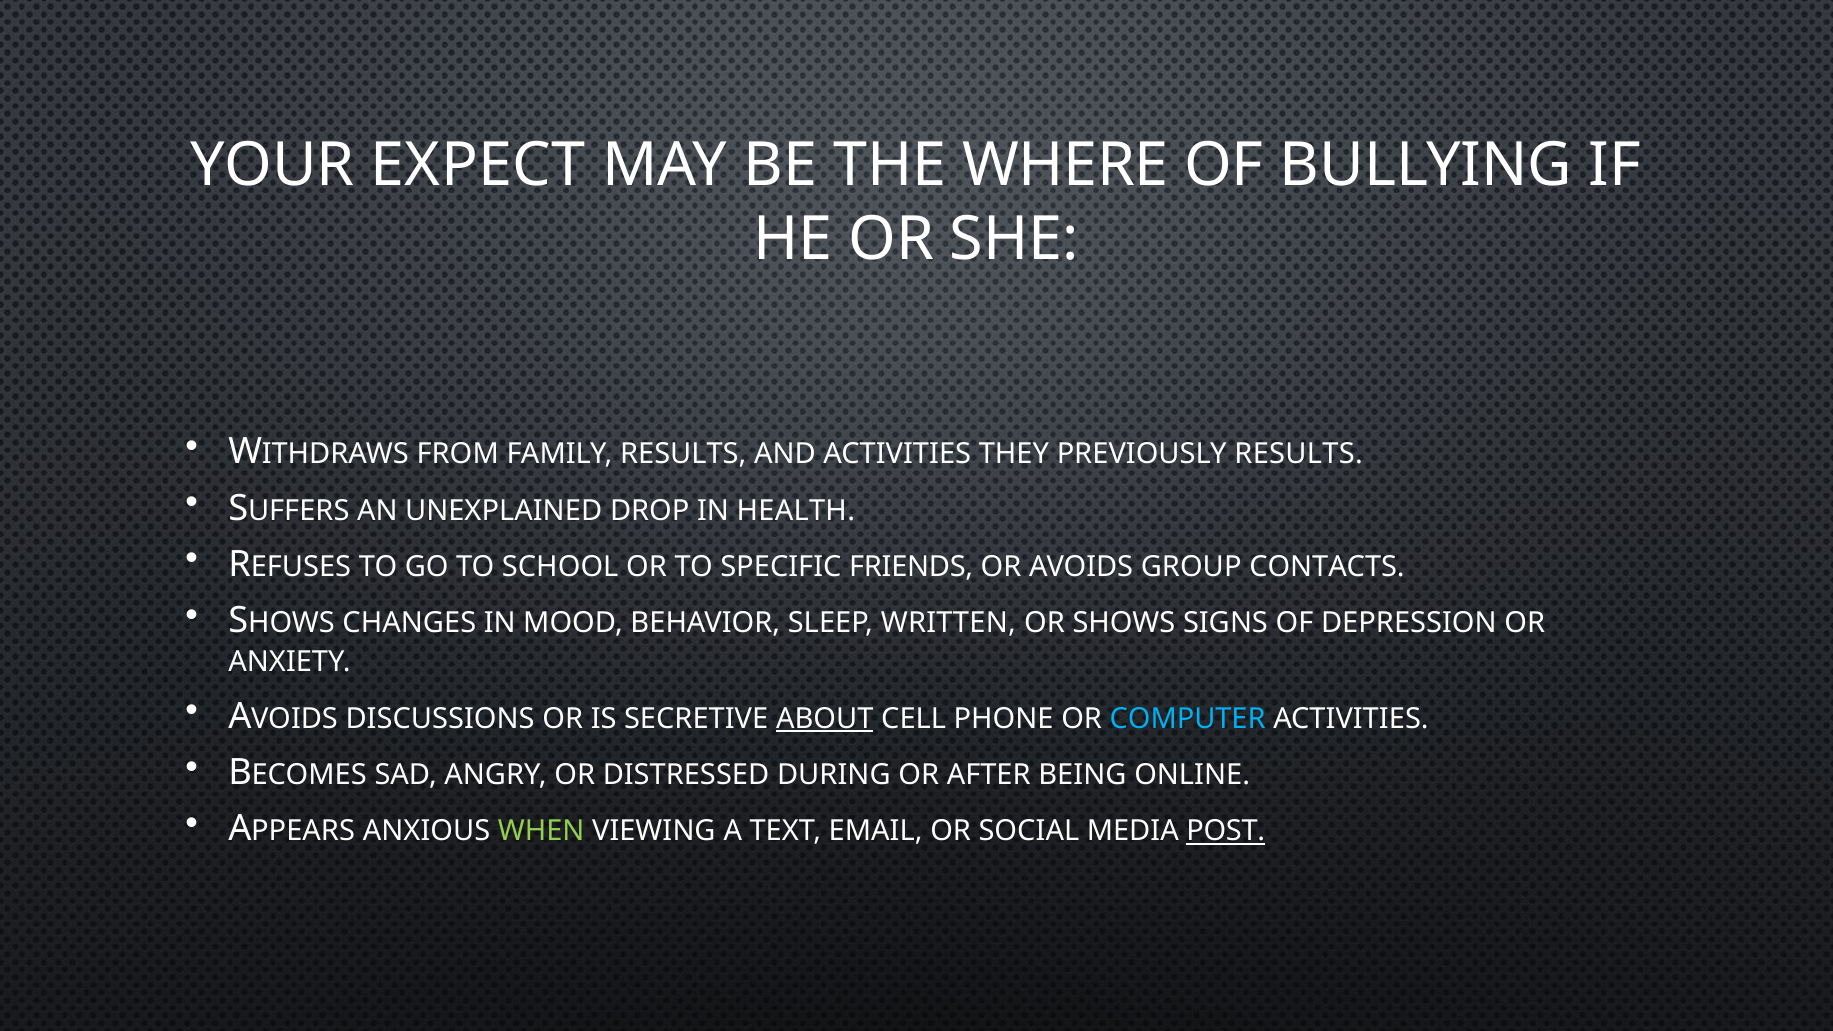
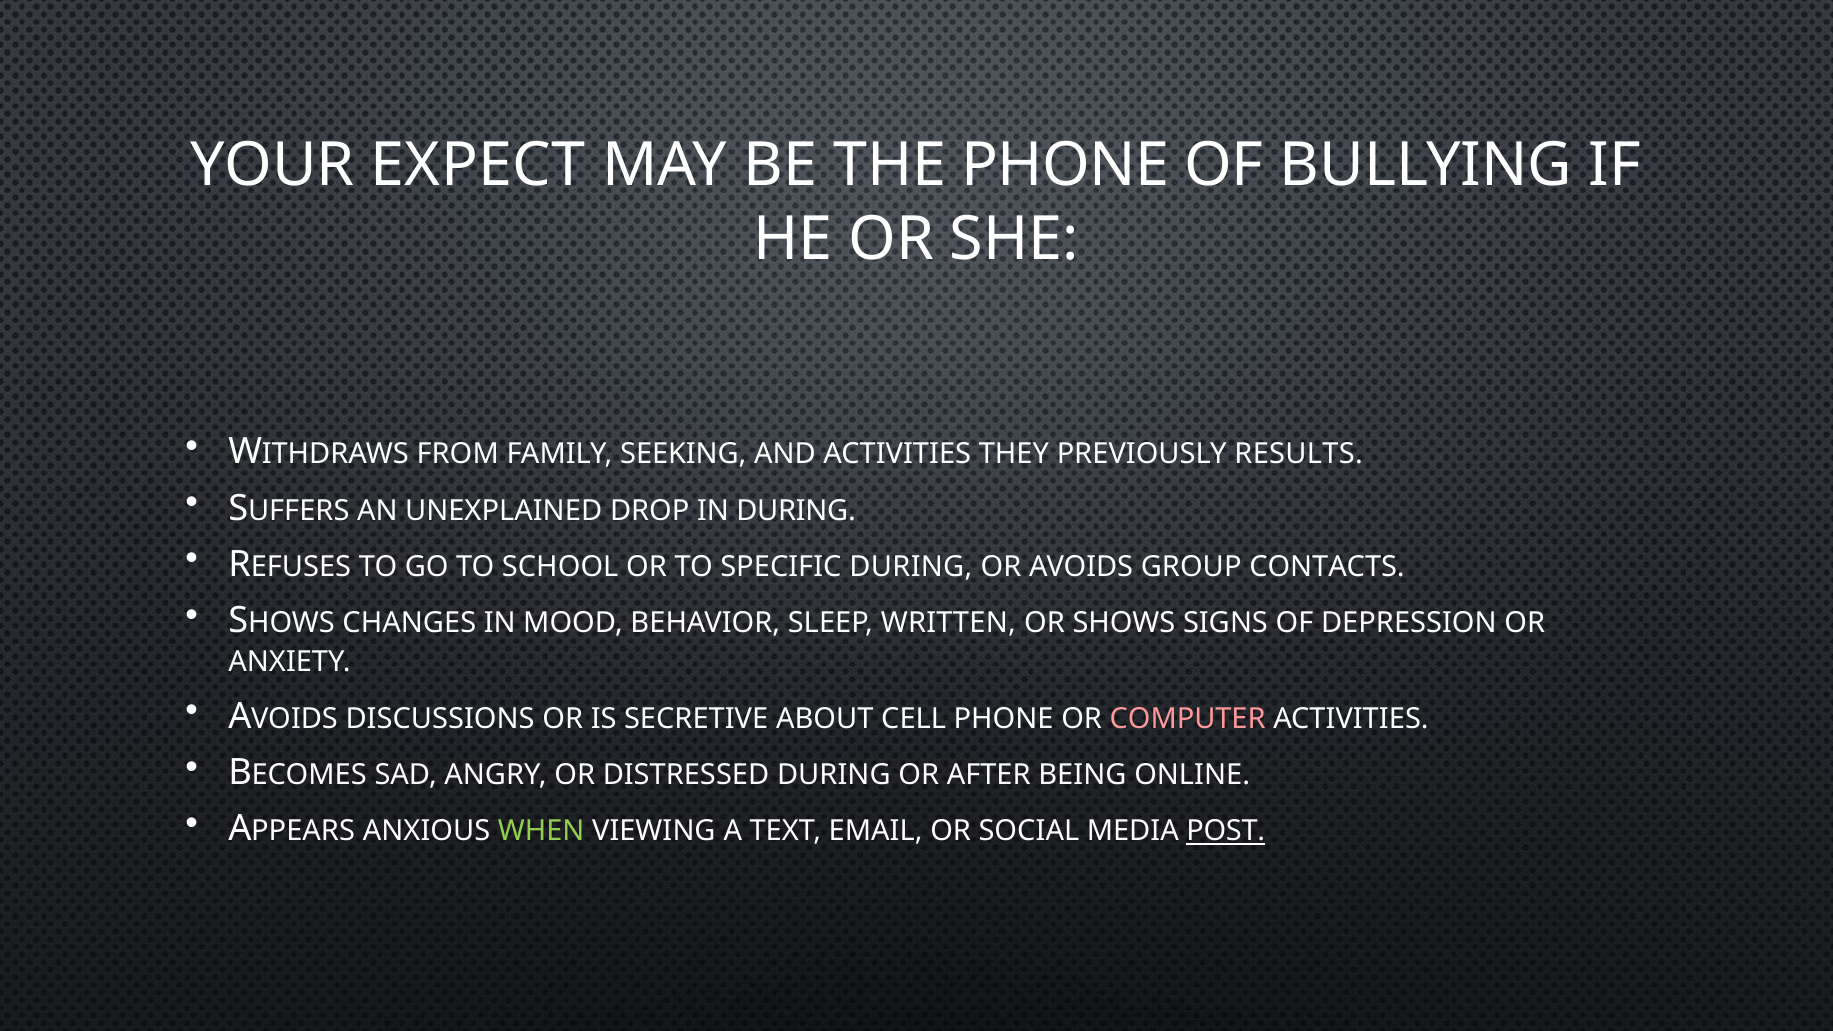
THE WHERE: WHERE -> PHONE (1066, 166)
FAMILY RESULTS: RESULTS -> SEEKING (683, 454)
IN HEALTH: HEALTH -> DURING (796, 511)
SPECIFIC FRIENDS: FRIENDS -> DURING (911, 567)
ABOUT underline: present -> none (825, 719)
COMPUTER colour: light blue -> pink (1188, 719)
